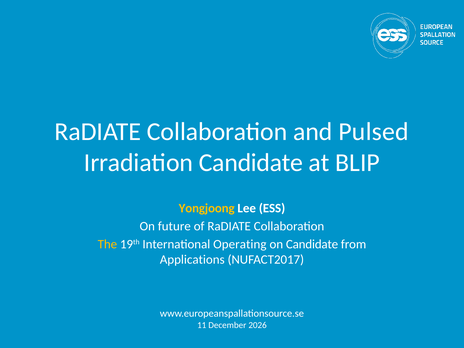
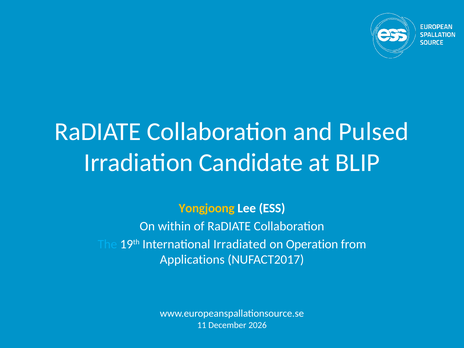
future: future -> within (174, 226)
The colour: yellow -> light blue (107, 244)
Operating: Operating -> Irradiated (240, 244)
on Candidate: Candidate -> Operation (312, 244)
